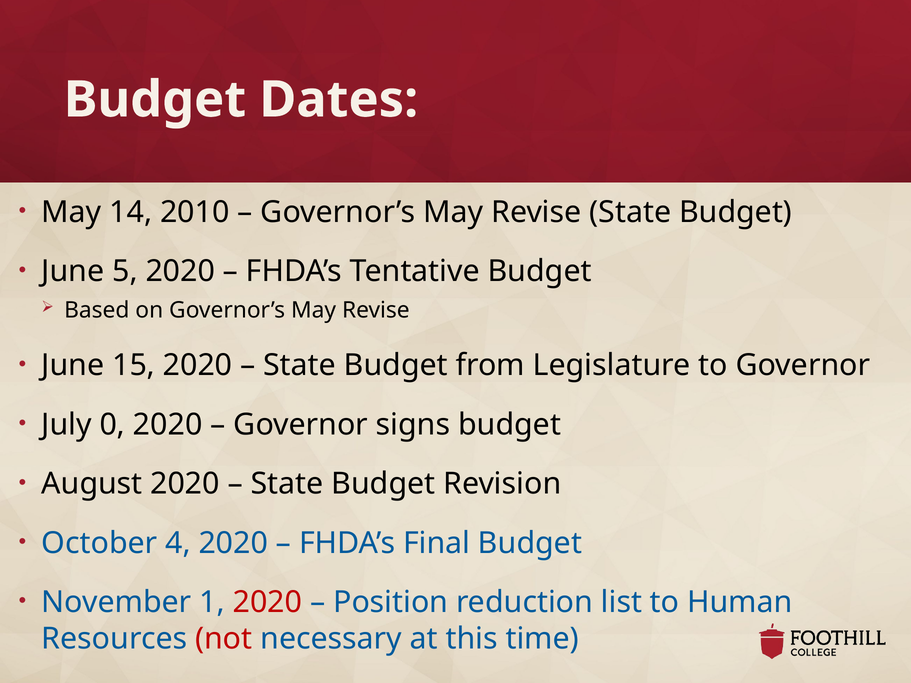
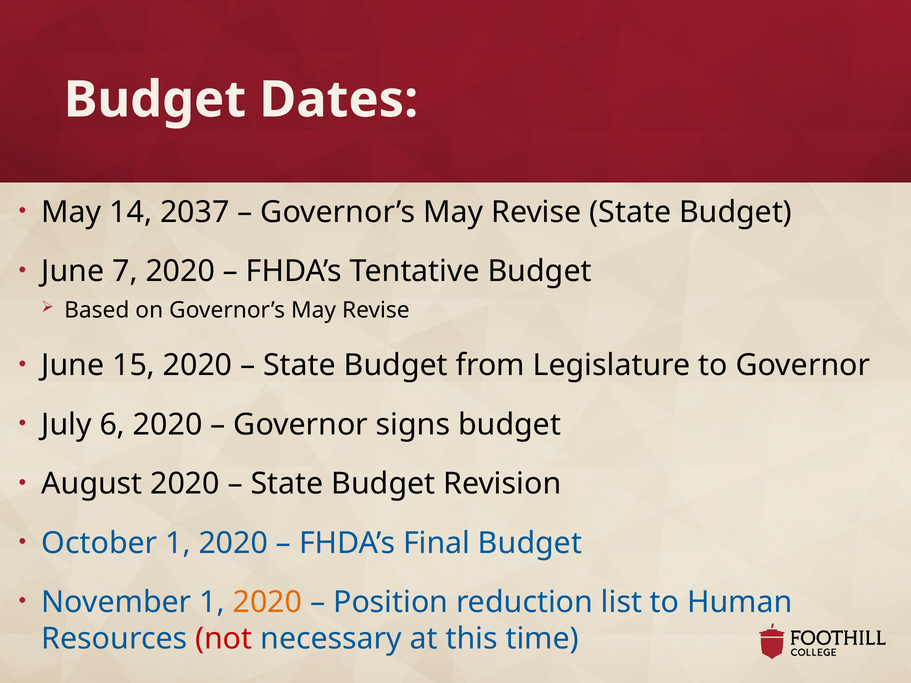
2010: 2010 -> 2037 (195, 212)
5: 5 -> 7 (125, 271)
0: 0 -> 6 (112, 425)
October 4: 4 -> 1 (178, 543)
2020 colour: red -> orange (267, 602)
